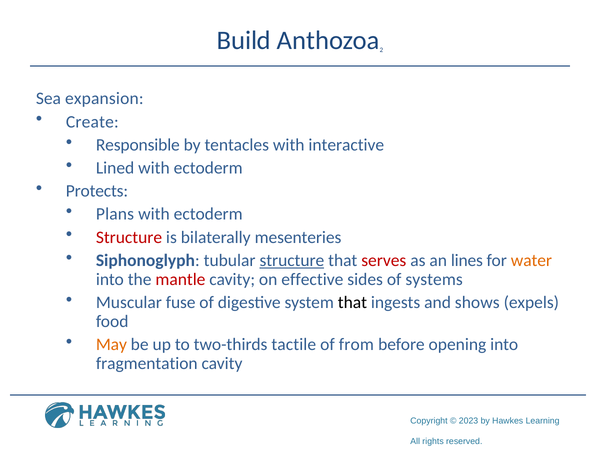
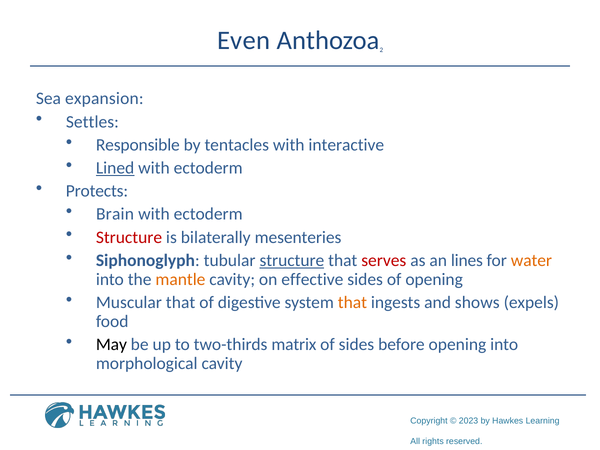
Build: Build -> Even (244, 40)
Create: Create -> Settles (92, 122)
Lined underline: none -> present (115, 168)
Plans: Plans -> Brain (115, 214)
mantle colour: red -> orange (180, 279)
of systems: systems -> opening (434, 279)
Muscular fuse: fuse -> that (181, 302)
that colour: black -> orange (352, 302)
May colour: orange -> black (111, 344)
tactile: tactile -> matrix (294, 344)
of from: from -> sides (356, 344)
fragmentation: fragmentation -> morphological (147, 363)
